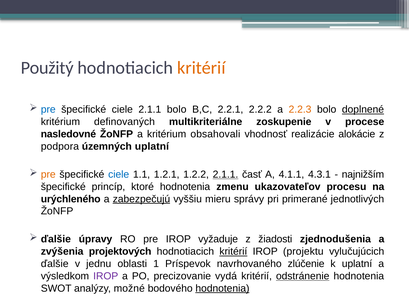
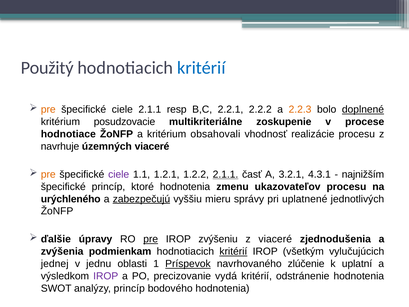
kritérií colour: orange -> blue (201, 68)
pre colour: blue -> orange (48, 110)
2.1.1 bolo: bolo -> resp (177, 110)
definovaných: definovaných -> posudzovacie (125, 122)
nasledovné: nasledovné -> hodnotiace (68, 134)
realizácie alokácie: alokácie -> procesu (357, 134)
podpora: podpora -> navrhuje (60, 146)
územných uplatní: uplatní -> viaceré (152, 146)
ciele colour: blue -> purple (119, 174)
4.1.1: 4.1.1 -> 3.2.1 (291, 174)
primerané: primerané -> uplatnené (305, 199)
pre underline: none -> present (151, 239)
vyžaduje: vyžaduje -> zvýšeniu (218, 239)
z žiadosti: žiadosti -> viaceré (275, 239)
projektových: projektových -> podmienkam (120, 251)
projektu: projektu -> všetkým (303, 251)
ďalšie: ďalšie -> jednej (55, 264)
Príspevok underline: none -> present (188, 264)
odstránenie underline: present -> none (303, 276)
analýzy možné: možné -> princíp (129, 288)
hodnotenia underline: present -> none (222, 288)
